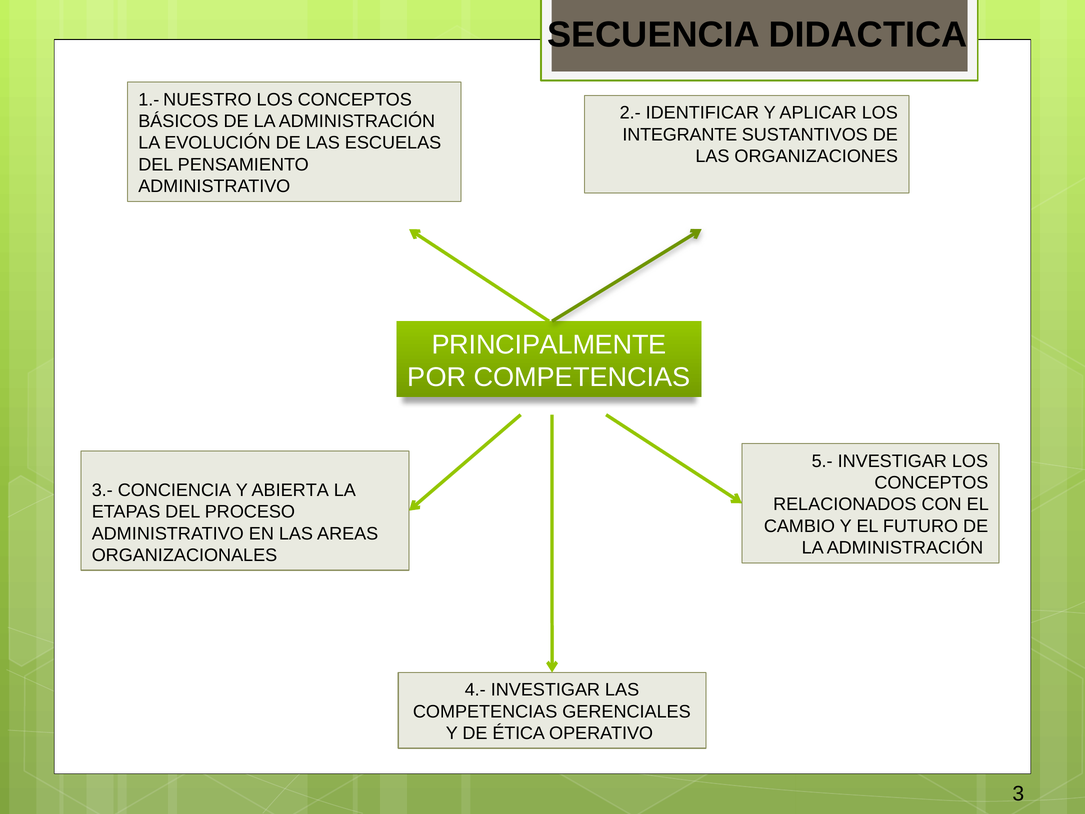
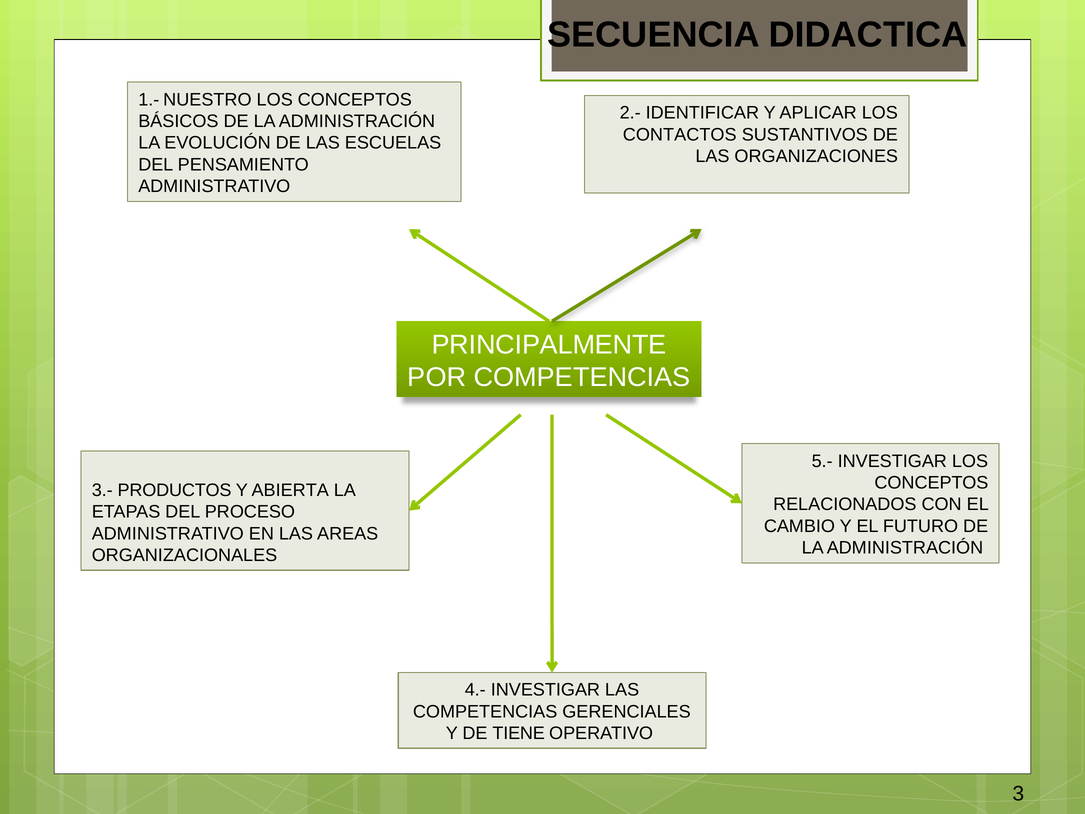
INTEGRANTE: INTEGRANTE -> CONTACTOS (680, 135)
CONCIENCIA: CONCIENCIA -> PRODUCTOS (175, 490)
ÉTICA: ÉTICA -> TIENE (519, 733)
